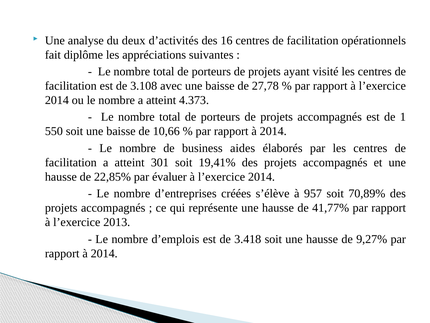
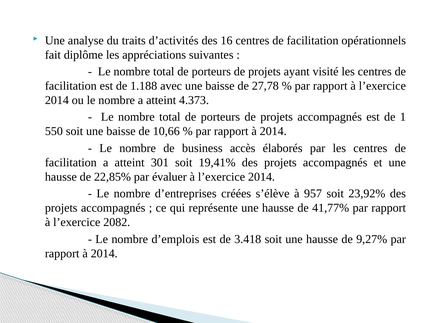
deux: deux -> traits (134, 40)
3.108: 3.108 -> 1.188 (144, 86)
aides: aides -> accès (243, 148)
70,89%: 70,89% -> 23,92% (367, 193)
2013: 2013 -> 2082 (117, 222)
